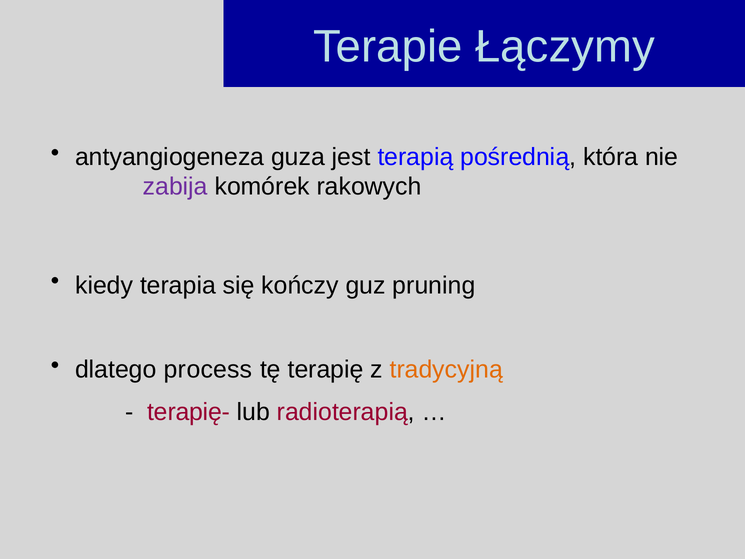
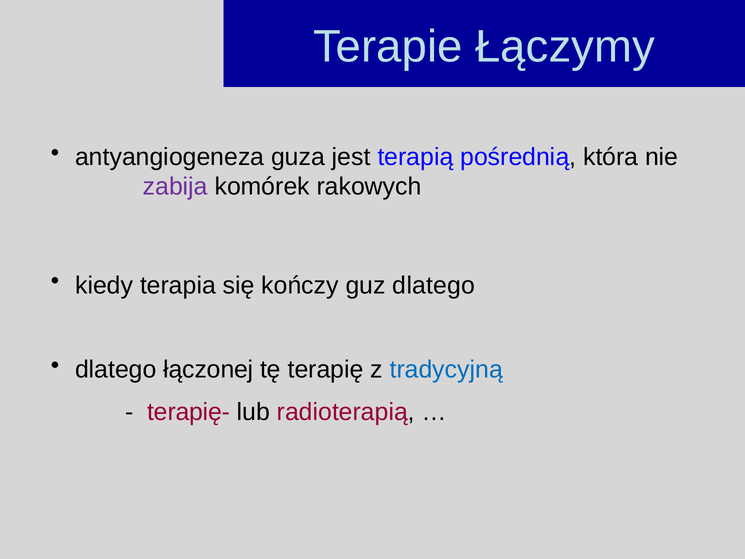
guz pruning: pruning -> dlatego (434, 285)
process: process -> łączonej (208, 370)
tradycyjną colour: orange -> blue (446, 370)
